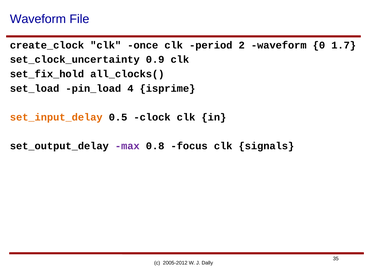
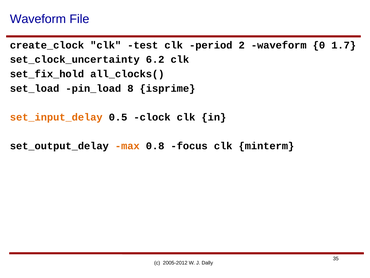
once: once -> test (143, 45)
0.9: 0.9 -> 6.2 (155, 59)
4: 4 -> 8 (130, 88)
max colour: purple -> orange (127, 146)
signals: signals -> minterm (266, 146)
